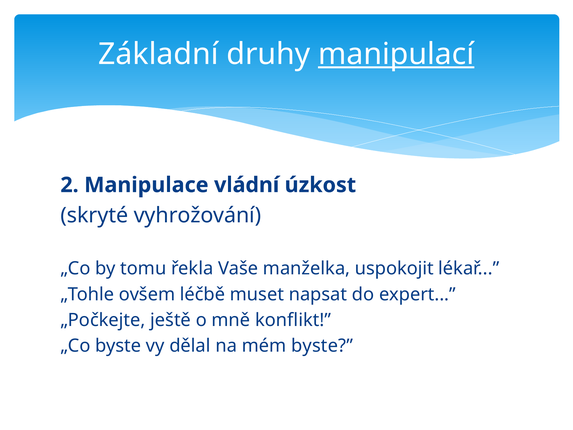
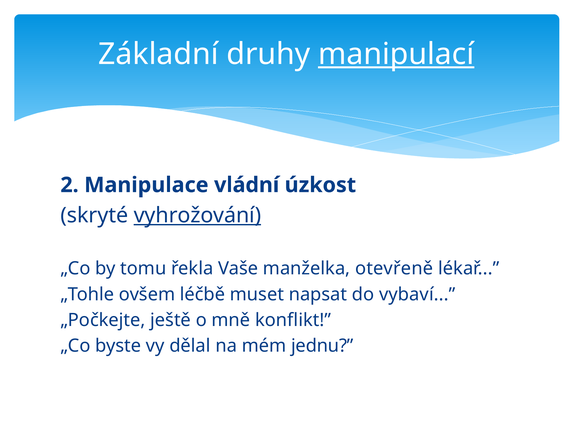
vyhrožování underline: none -> present (197, 215)
uspokojit: uspokojit -> otevřeně (394, 268)
expert: expert -> vybaví (417, 294)
mém byste: byste -> jednu (322, 346)
